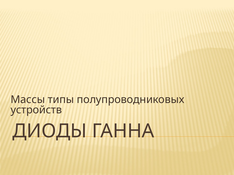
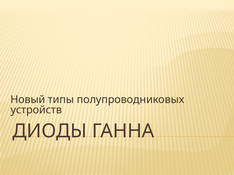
Массы: Массы -> Новый (28, 100)
